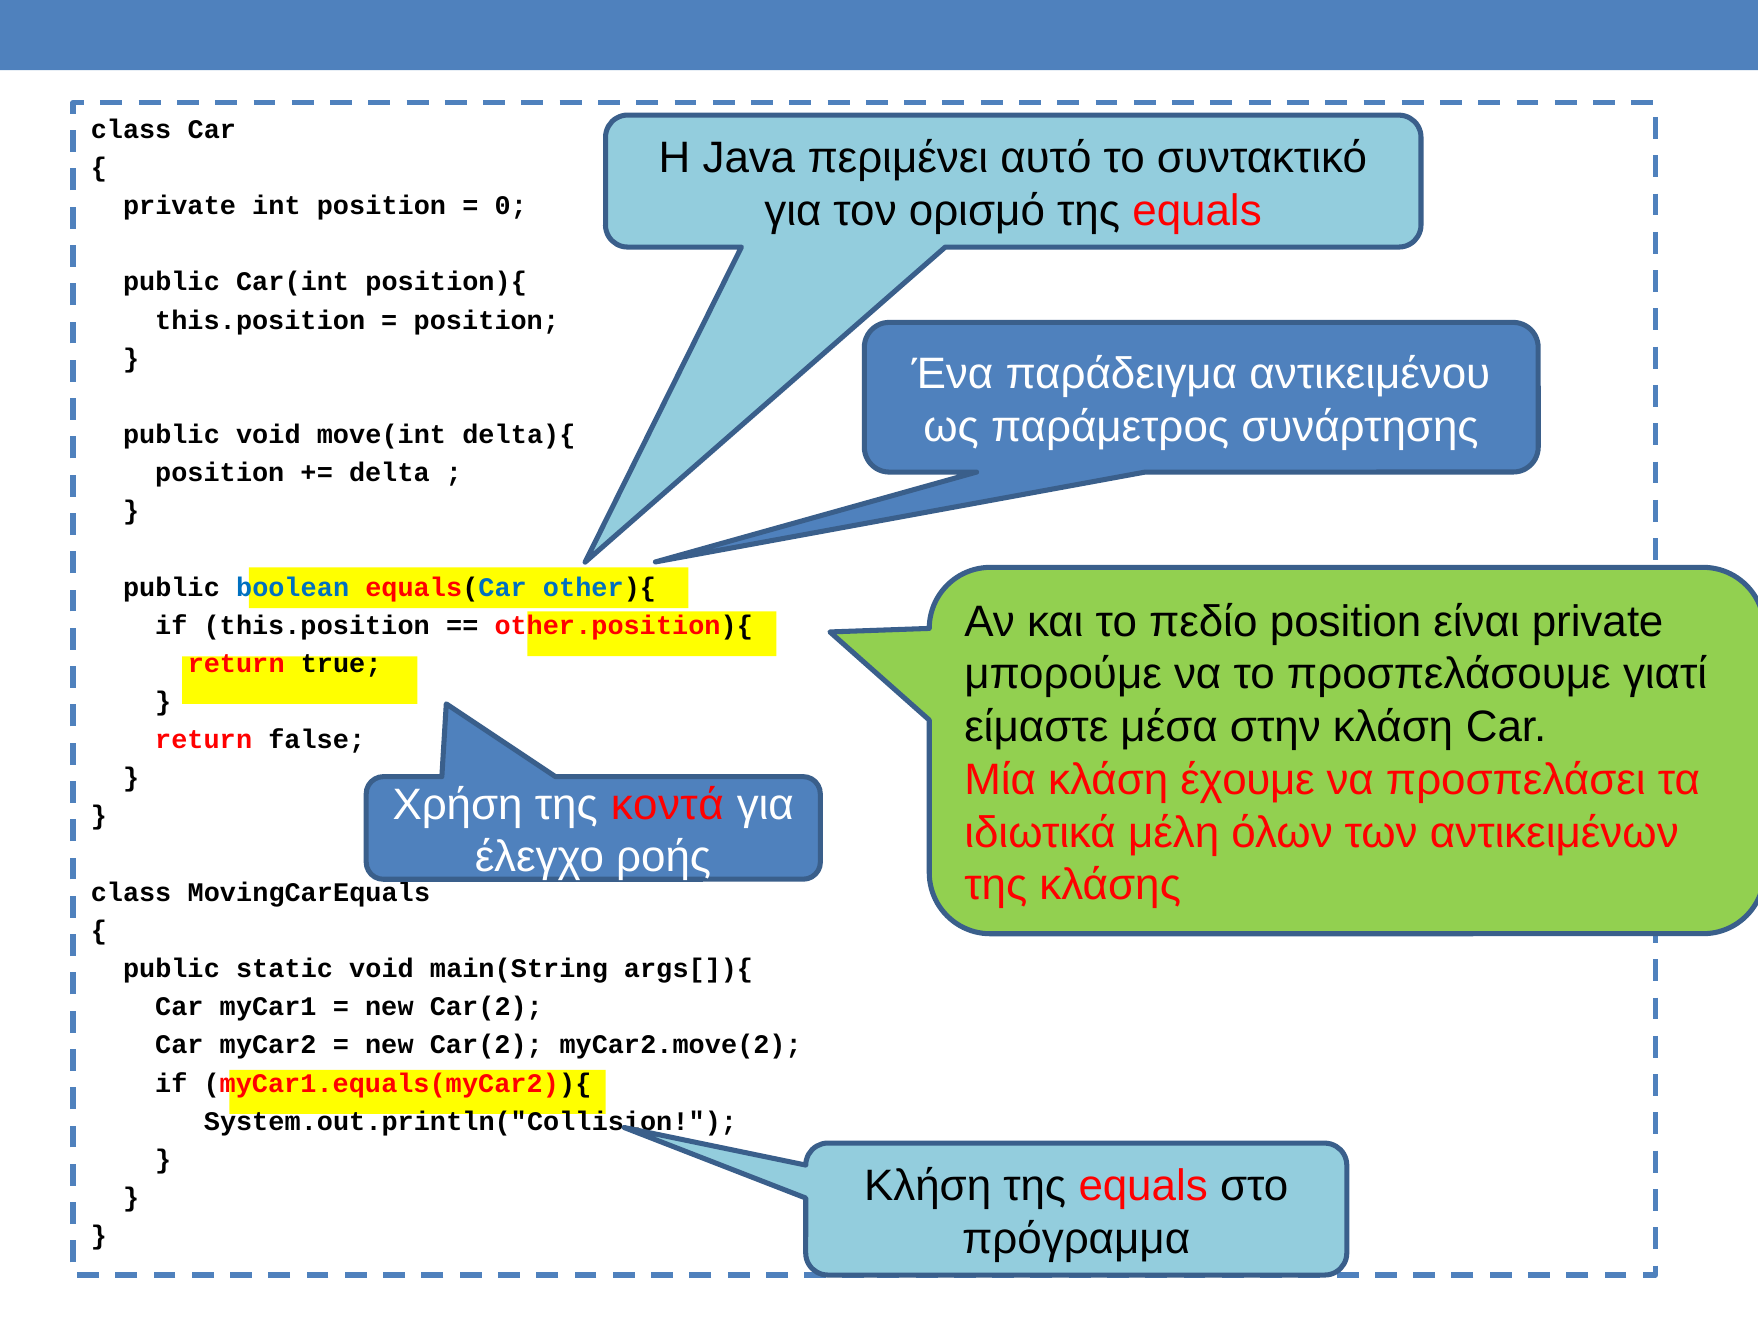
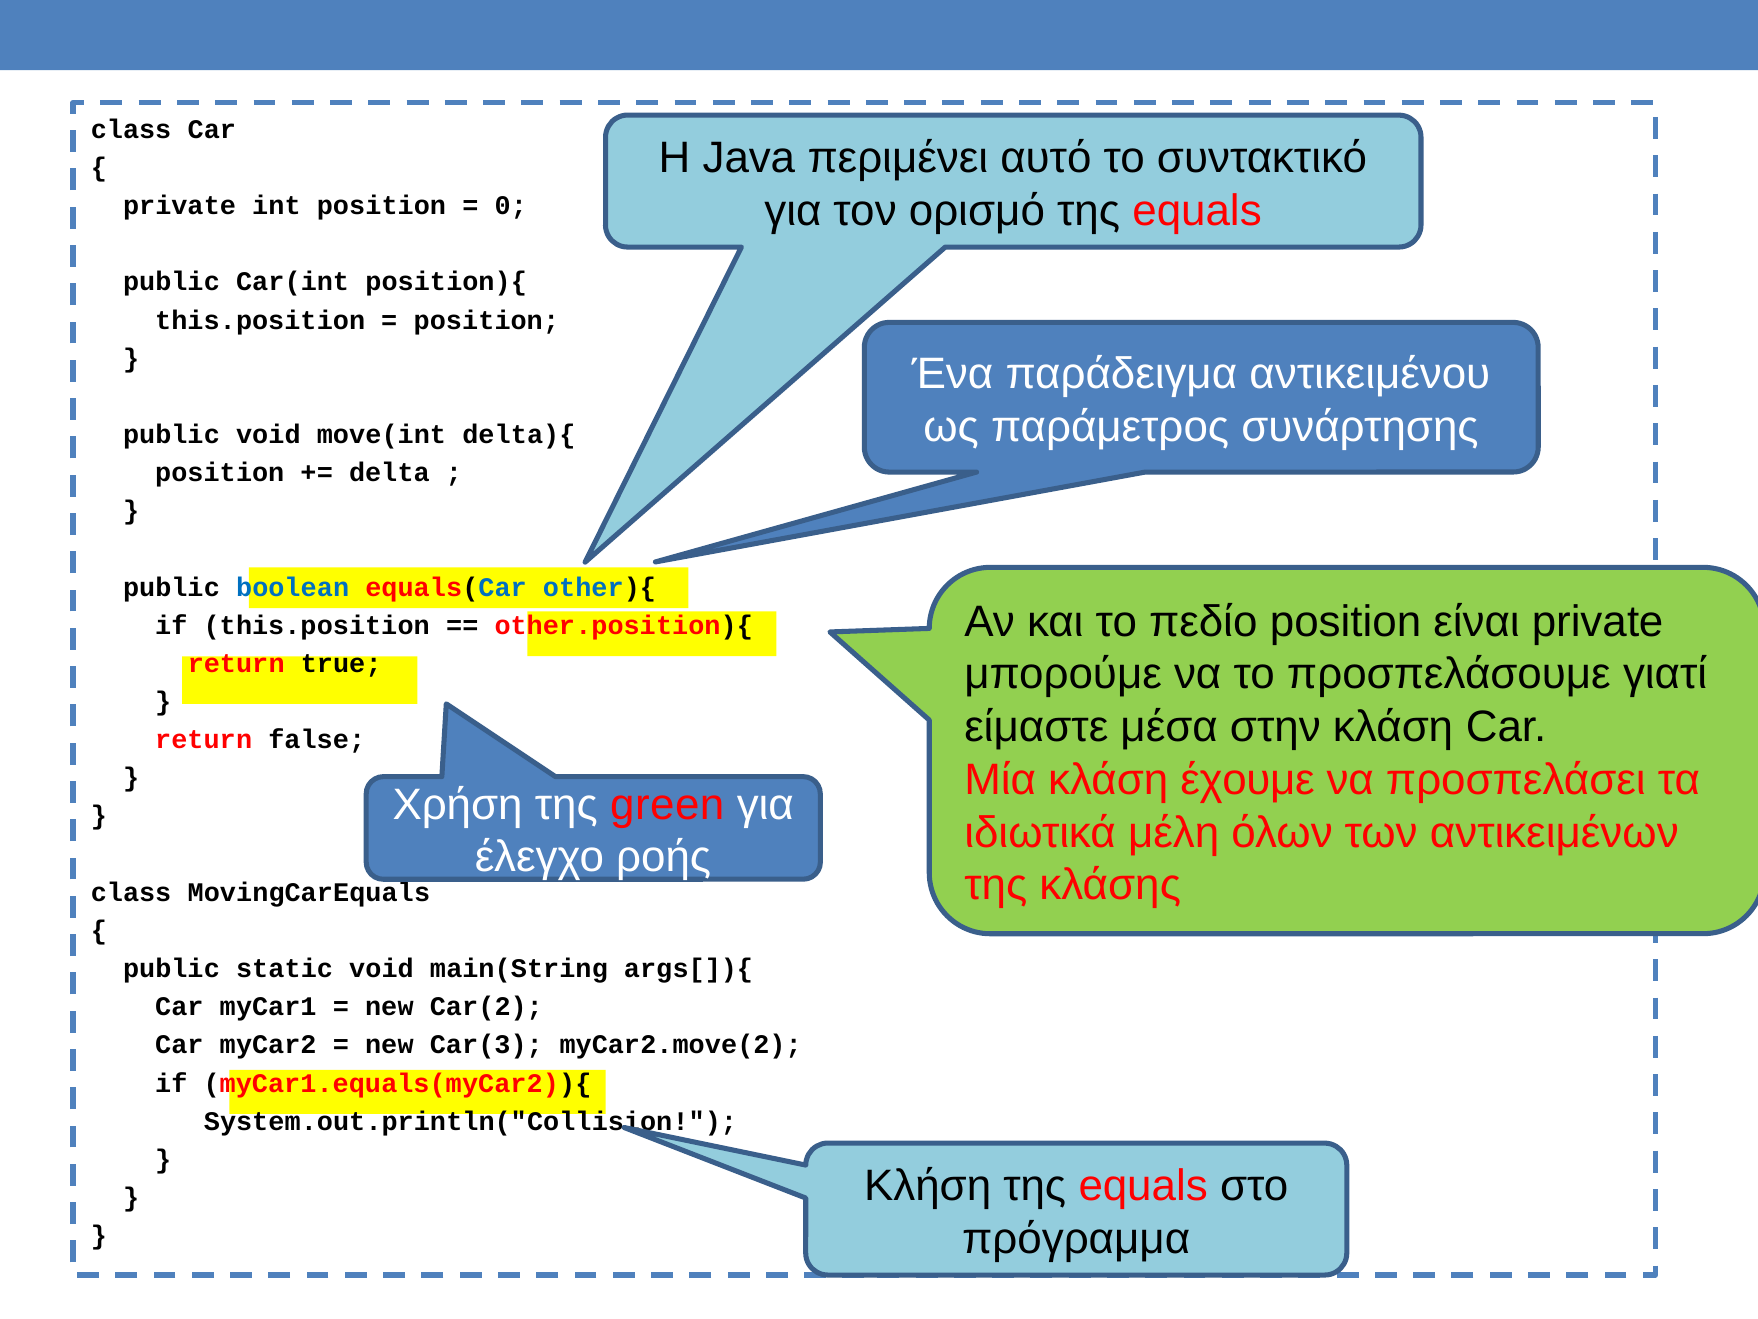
κοντά: κοντά -> green (667, 804)
Car(2: Car(2 -> Car(3 (486, 1045)
